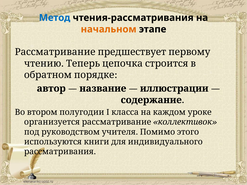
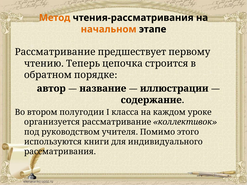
Метод colour: blue -> orange (55, 18)
